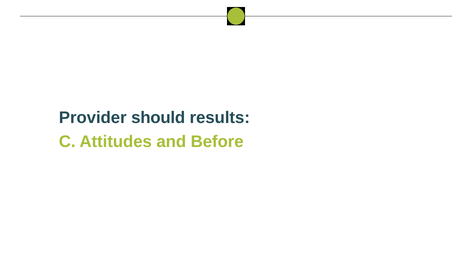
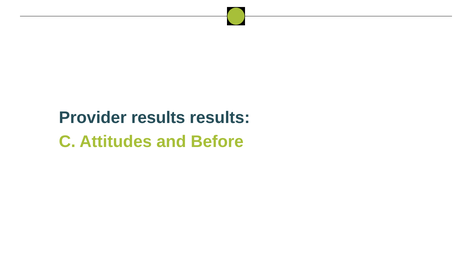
Provider should: should -> results (158, 118)
